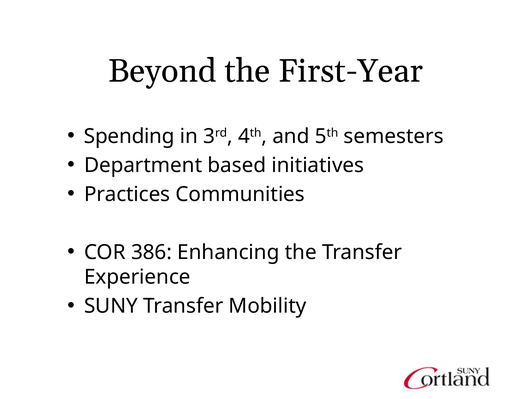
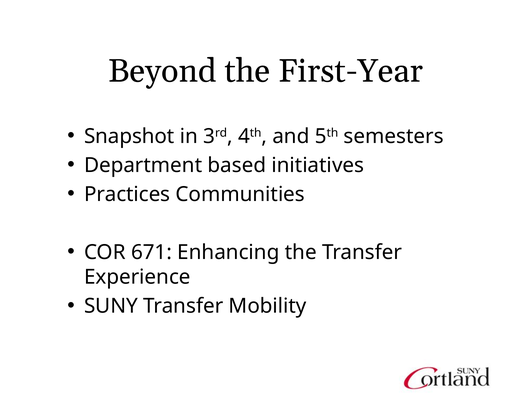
Spending: Spending -> Snapshot (129, 136)
386: 386 -> 671 (151, 252)
